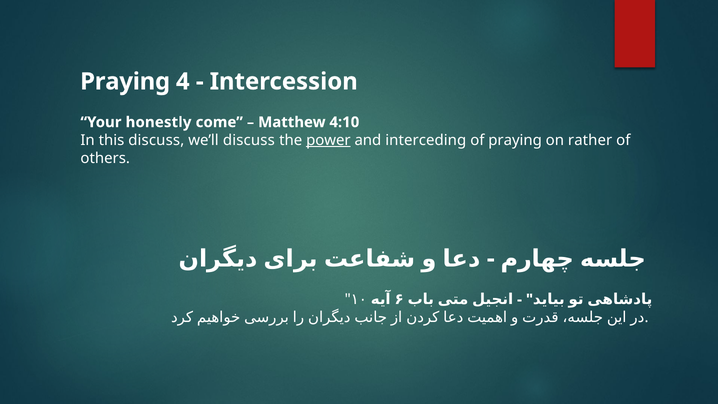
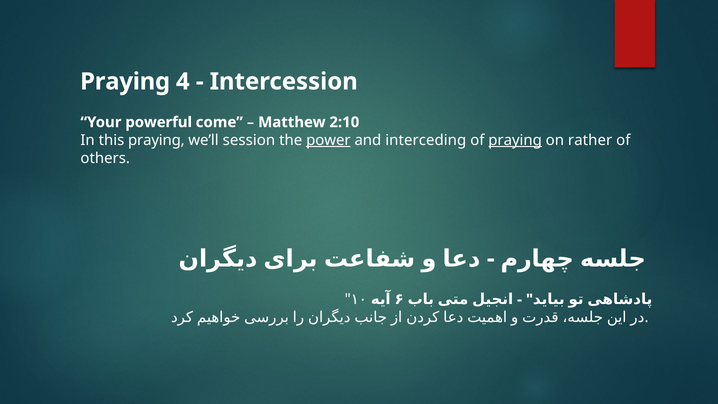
honestly: honestly -> powerful (159, 122)
4:10: 4:10 -> 2:10 (344, 122)
this discuss: discuss -> praying (156, 140)
we’ll discuss: discuss -> session (249, 140)
praying underline: none -> present (515, 140)
